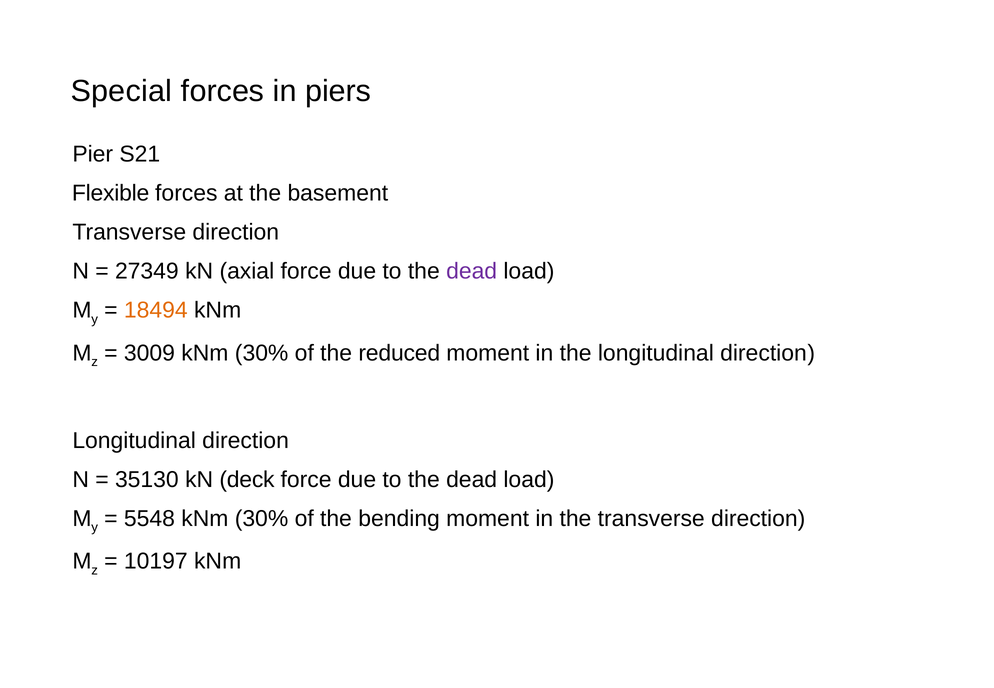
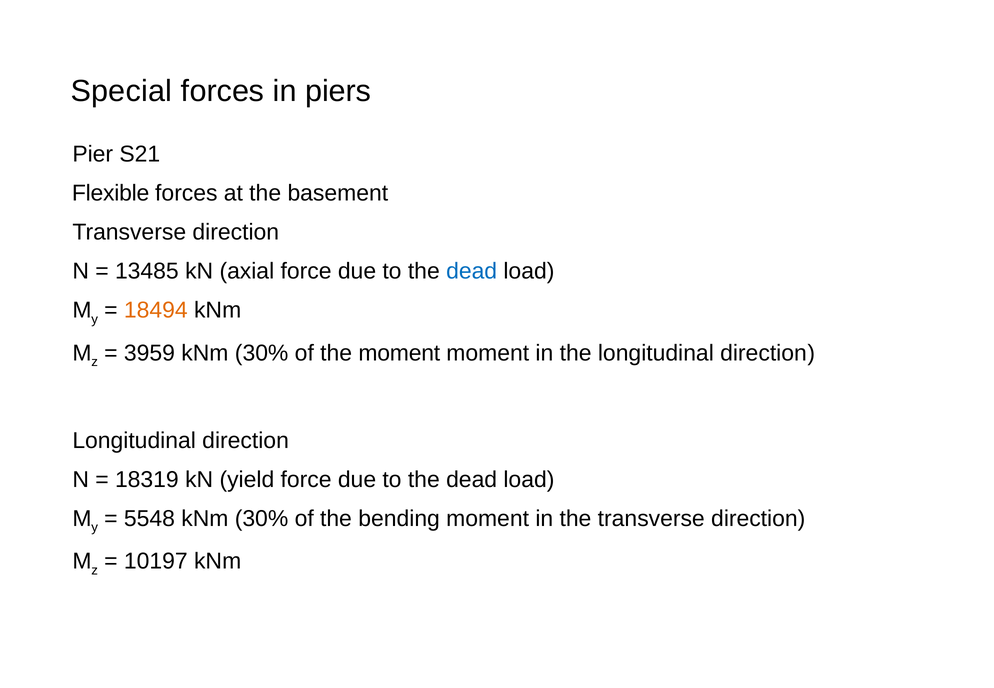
27349: 27349 -> 13485 (147, 271)
dead colour: purple -> blue (472, 271)
3009: 3009 -> 3959 (149, 353)
the reduced: reduced -> moment (399, 353)
35130: 35130 -> 18319 (147, 480)
deck: deck -> yield (247, 480)
